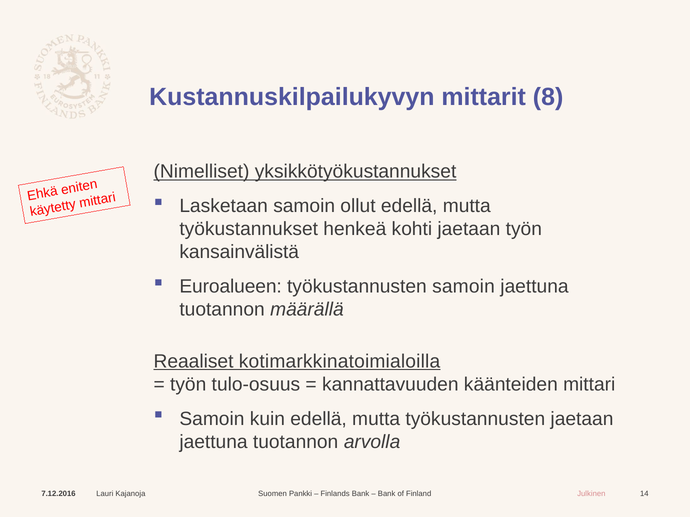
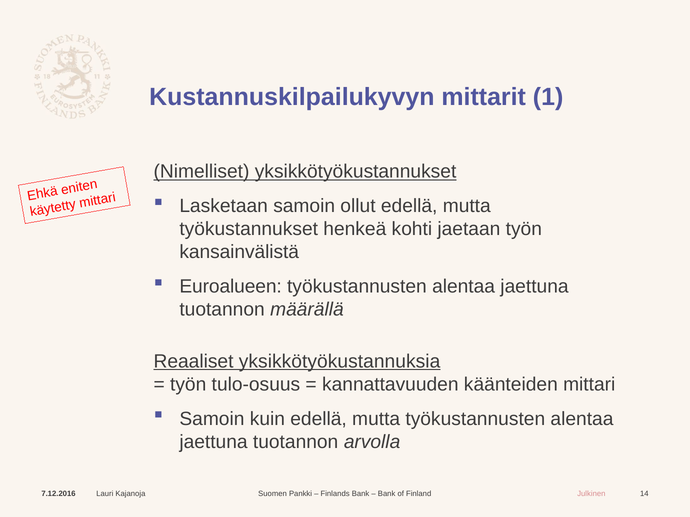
8: 8 -> 1 (548, 97)
samoin: samoin -> alentaa (464, 287)
kotimarkkinatoimialoilla: kotimarkkinatoimialoilla -> yksikkötyökustannuksia (340, 362)
mutta työkustannusten jaetaan: jaetaan -> alentaa (582, 419)
